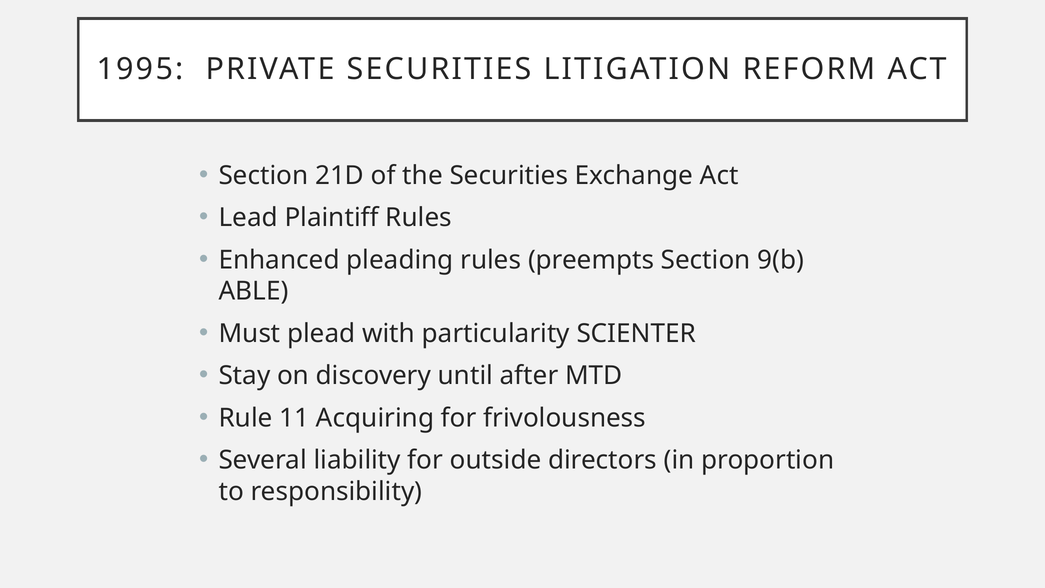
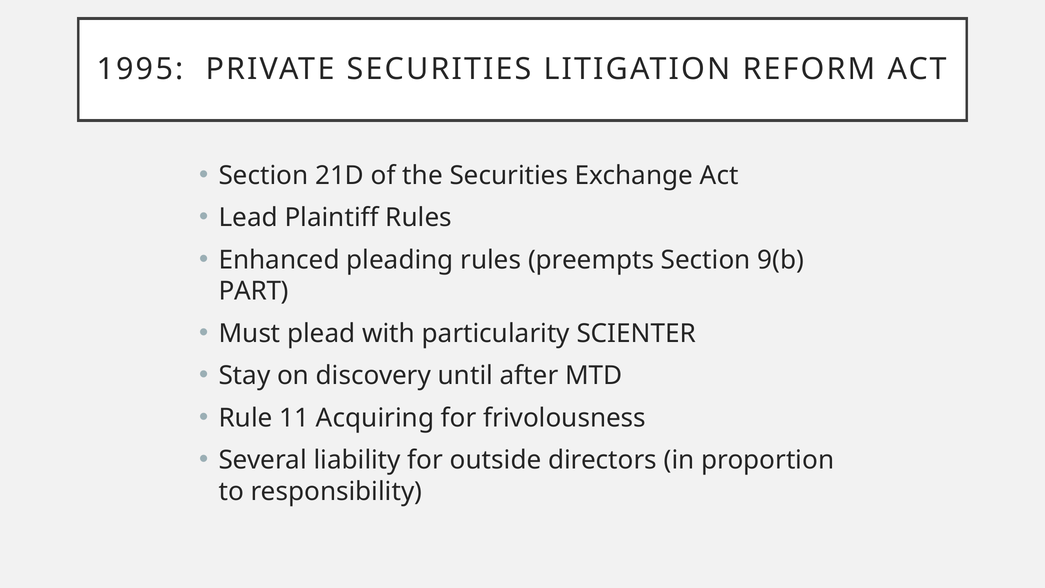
ABLE: ABLE -> PART (254, 291)
